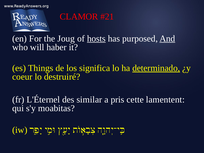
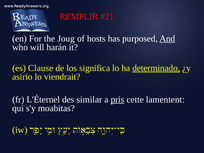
CLAMOR: CLAMOR -> REMPLIR (79, 17)
hosts underline: present -> none (96, 39)
haber: haber -> harán (57, 47)
Things: Things -> Clause (41, 68)
coeur: coeur -> asirio (22, 77)
destruiré: destruiré -> viendrait (62, 77)
pris underline: none -> present (118, 100)
